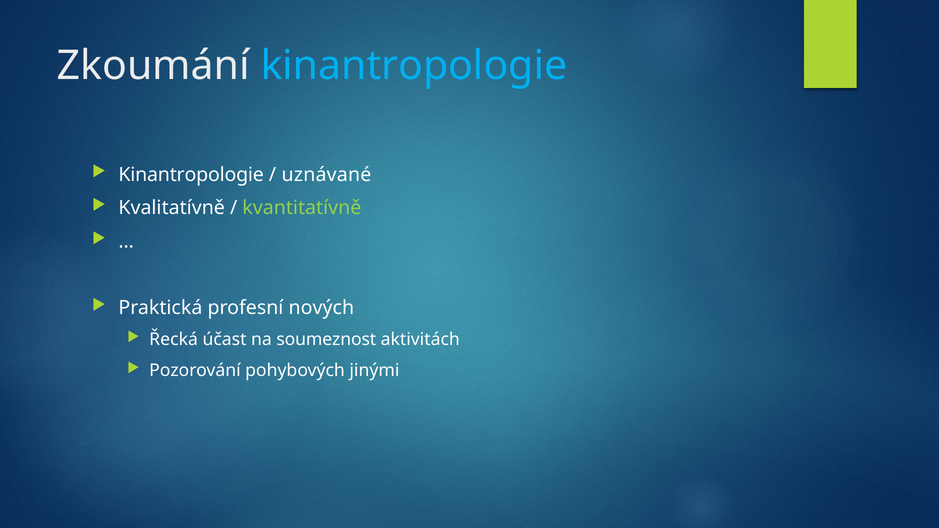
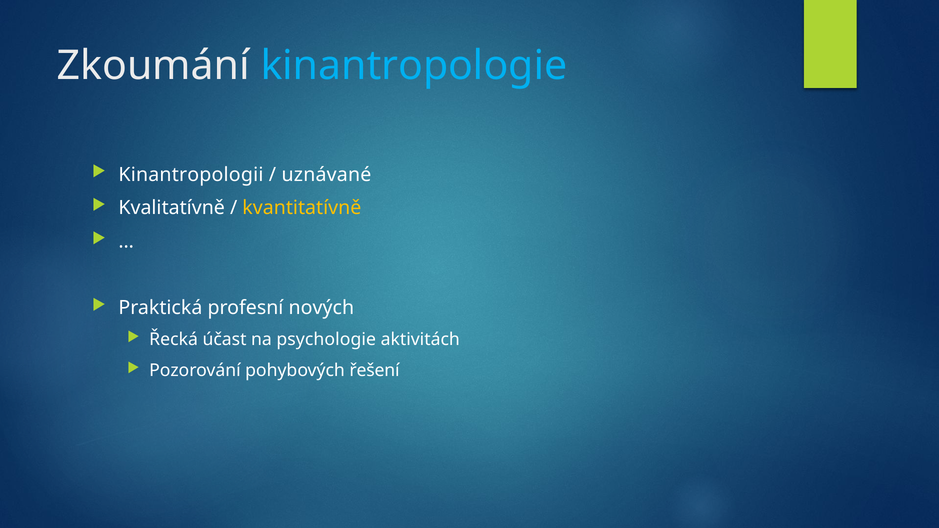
Kinantropologie: Kinantropologie -> Kinantropologii (191, 175)
kvantitatívně colour: light green -> yellow (302, 208)
soumeznost: soumeznost -> psychologie (326, 340)
jinými: jinými -> řešení (375, 371)
